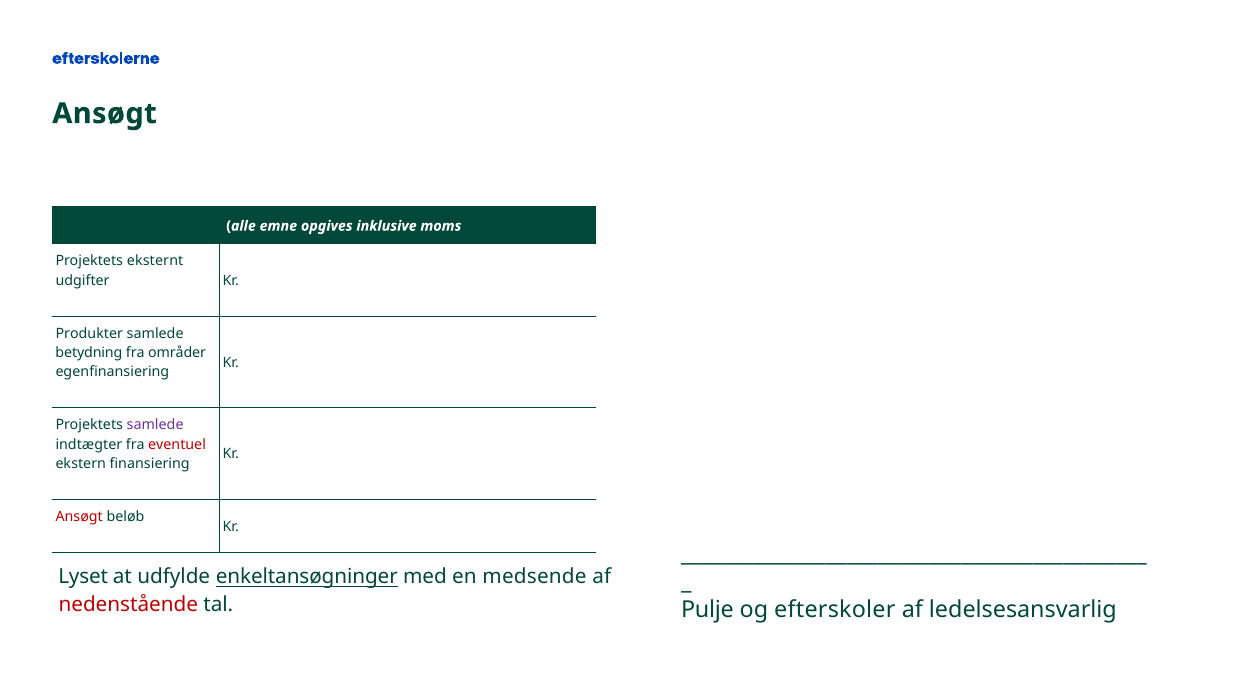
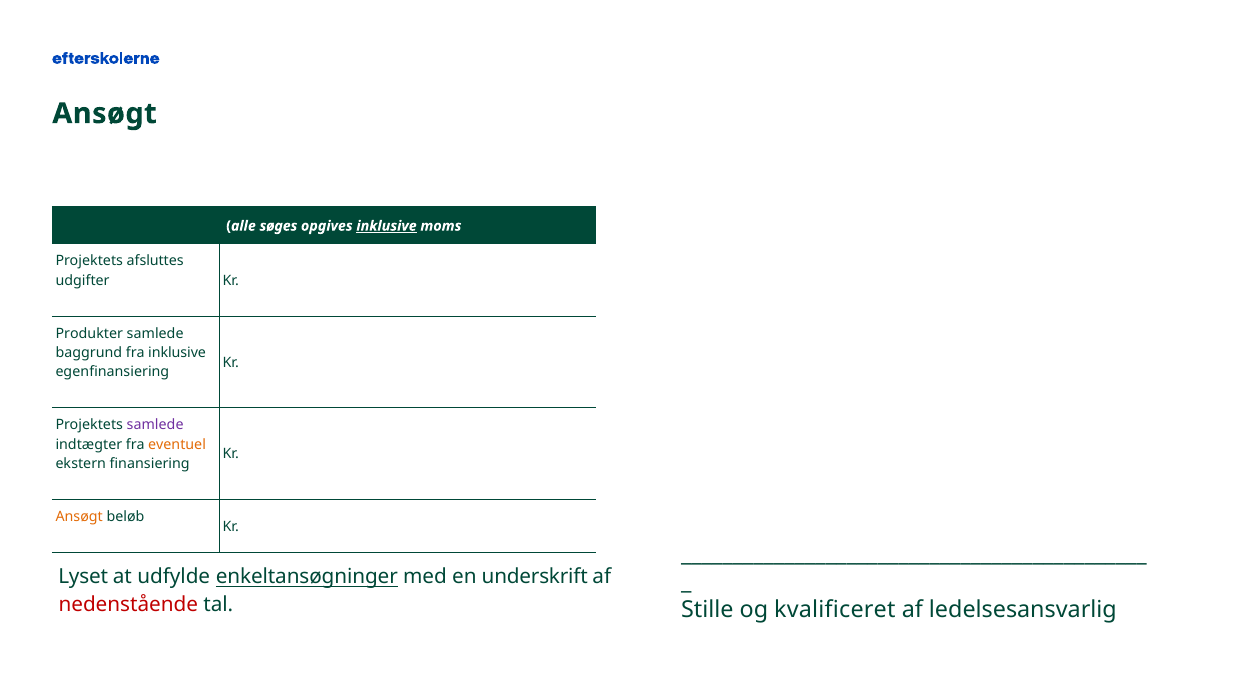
emne: emne -> søges (278, 226)
inklusive underline: none -> present (387, 226)
eksternt: eksternt -> afsluttes (155, 261)
betydning: betydning -> baggrund (89, 353)
fra områder: områder -> inklusive (177, 353)
eventuel colour: red -> orange (177, 445)
Ansøgt colour: red -> orange (79, 517)
medsende: medsende -> underskrift (535, 577)
Pulje: Pulje -> Stille (707, 610)
efterskoler: efterskoler -> kvalificeret (835, 610)
